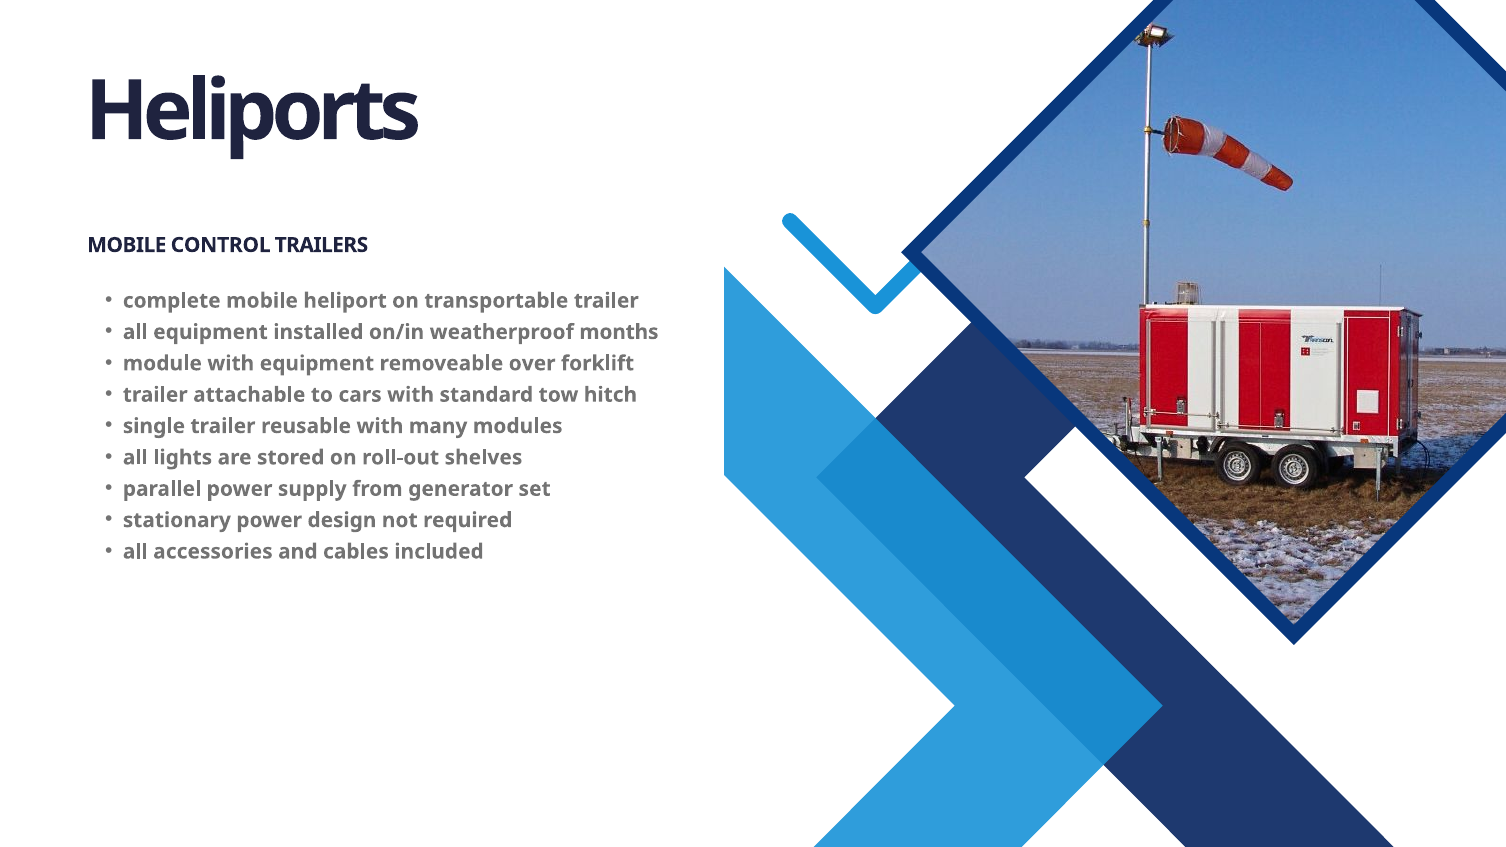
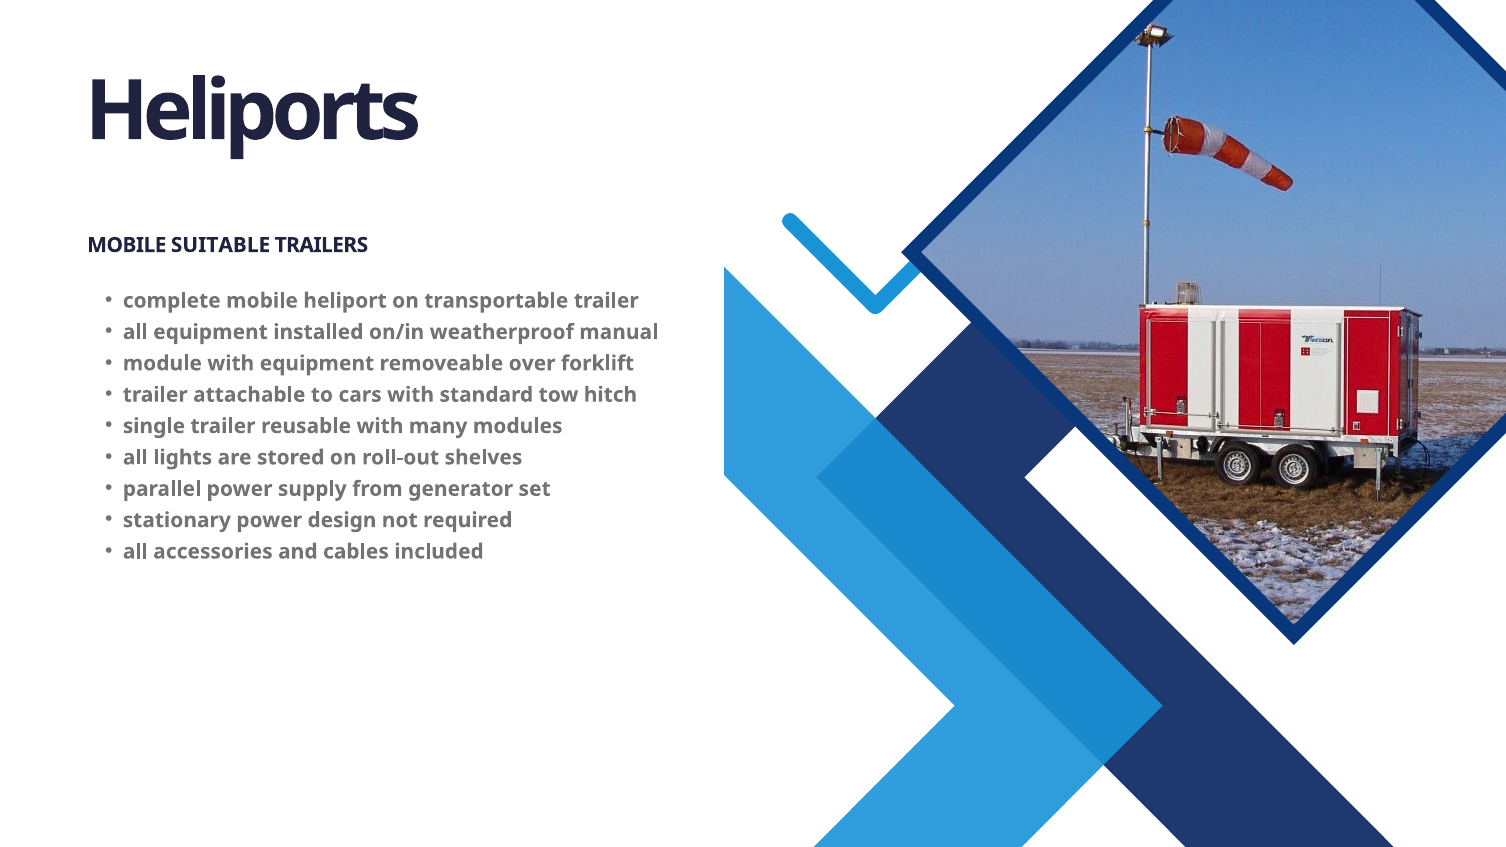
CONTROL: CONTROL -> SUITABLE (221, 245)
months: months -> manual (619, 332)
